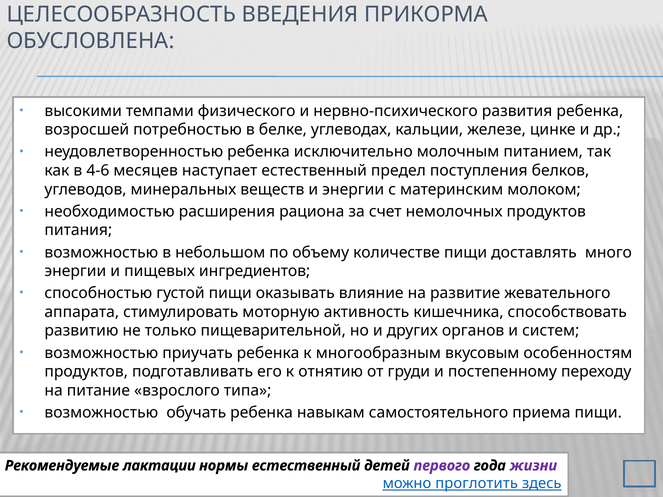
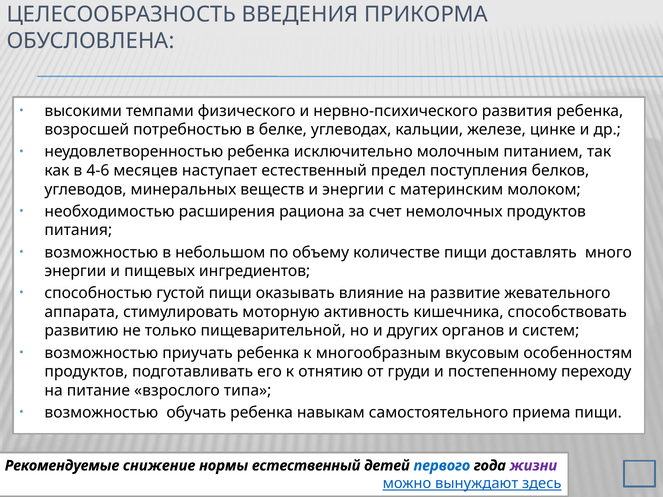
лактации: лактации -> снижение (159, 466)
первого colour: purple -> blue (442, 466)
проглотить: проглотить -> вынуждают (477, 484)
